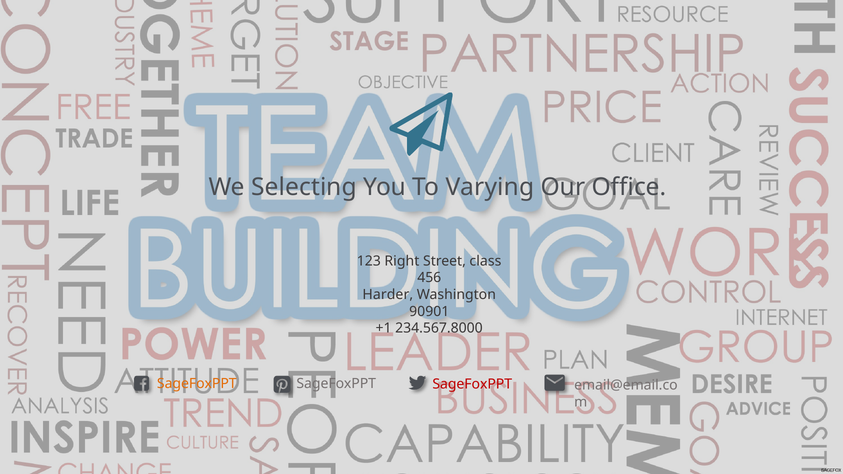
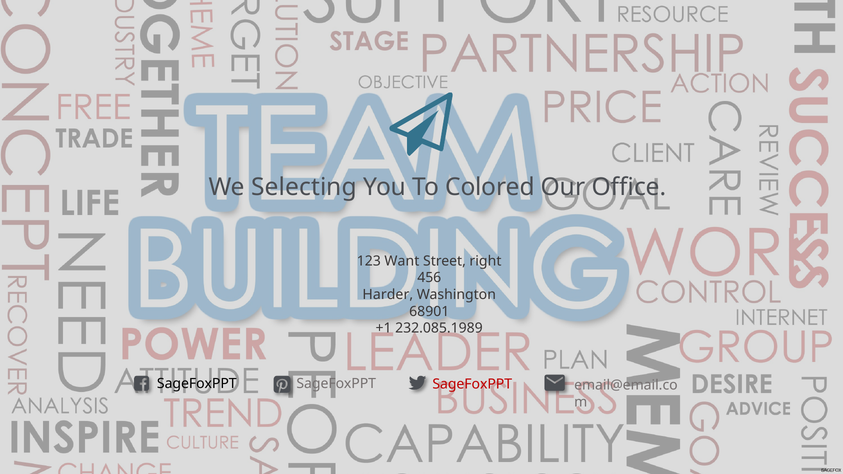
Varying: Varying -> Colored (490, 187)
Right: Right -> Want (402, 261)
class: class -> right (485, 261)
90901: 90901 -> 68901 (429, 312)
234.567.8000: 234.567.8000 -> 232.085.1989 (439, 328)
SageFoxPPT colour: orange -> black (197, 384)
